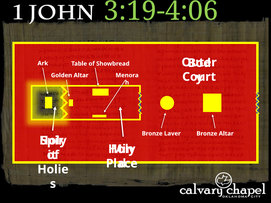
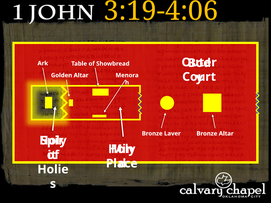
3:19-4:06 colour: light green -> yellow (161, 11)
